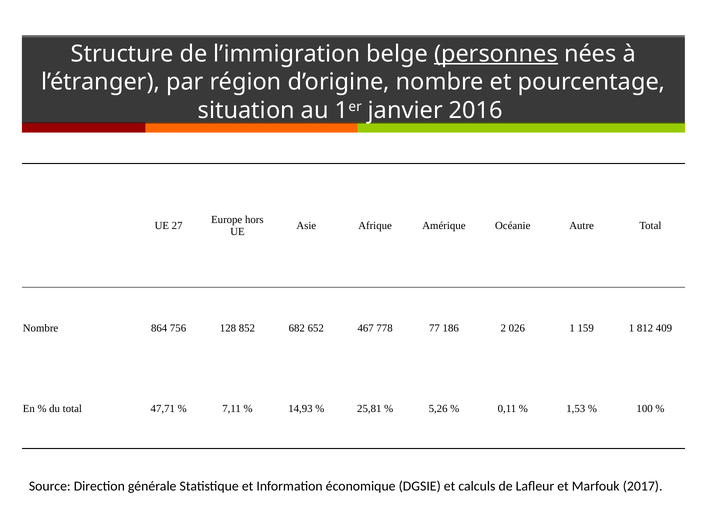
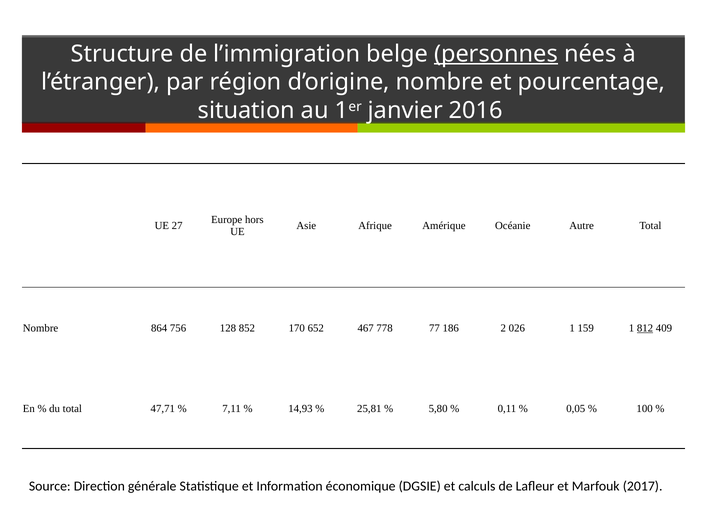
682: 682 -> 170 (297, 328)
812 underline: none -> present (645, 328)
5,26: 5,26 -> 5,80 (438, 409)
1,53: 1,53 -> 0,05 (576, 409)
